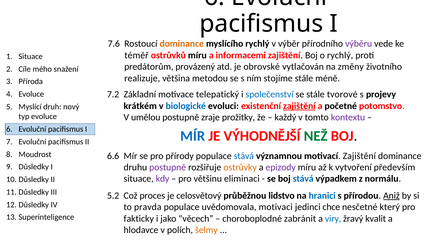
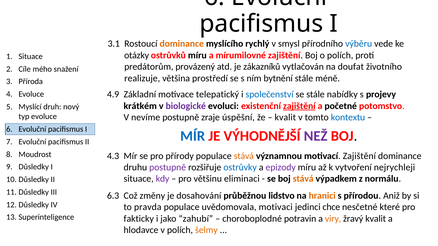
7.6: 7.6 -> 3.1 (114, 44)
výběr: výběr -> smysl (289, 44)
výběru colour: purple -> blue (359, 44)
téměř: téměř -> otázky (137, 55)
informacemi: informacemi -> mírumilovné (241, 55)
o rychlý: rychlý -> polích (340, 55)
obrovské: obrovské -> zákazníků (262, 67)
změny: změny -> doufat (351, 67)
metodou: metodou -> prostředí (210, 78)
stojíme: stojíme -> bytnění (278, 78)
7.2: 7.2 -> 4.9 (113, 95)
tvorové: tvorové -> nabídky (342, 95)
biologické colour: blue -> purple (186, 106)
umělou: umělou -> nevíme (146, 118)
prožitky: prožitky -> úspěšní (238, 118)
každý: každý -> kvalit (285, 118)
kontextu colour: purple -> blue (348, 118)
NEŽ colour: green -> purple (316, 136)
6.6: 6.6 -> 4.3 (113, 156)
stává colour: blue -> orange (244, 156)
ostrůvky colour: orange -> blue (240, 168)
především: především -> nejrychleji (394, 168)
stává colour: blue -> orange (303, 179)
5.2: 5.2 -> 6.3 (113, 196)
proces: proces -> změny (152, 196)
celosvětový: celosvětový -> dosahování (199, 196)
hranici colour: blue -> orange (322, 196)
Aniž underline: present -> none (391, 196)
který: který -> které (390, 207)
věcech: věcech -> zahubí (196, 219)
zabránit: zabránit -> potravin (300, 219)
viry colour: blue -> orange (333, 219)
